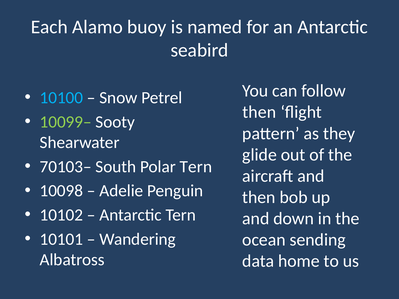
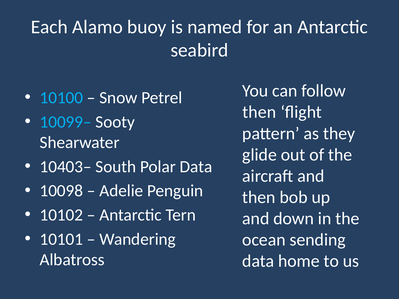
10099– colour: light green -> light blue (66, 122)
70103–: 70103– -> 10403– (66, 167)
Polar Tern: Tern -> Data (196, 167)
